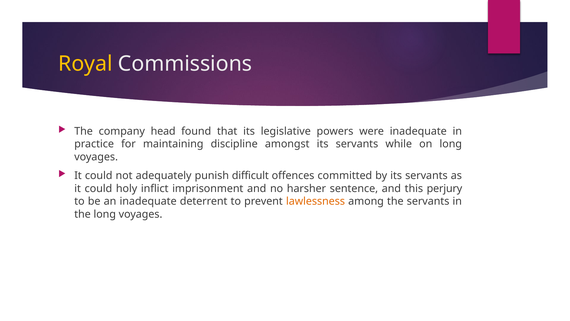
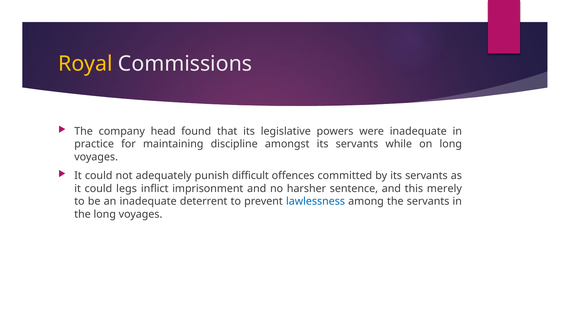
holy: holy -> legs (127, 188)
perjury: perjury -> merely (444, 188)
lawlessness colour: orange -> blue (316, 201)
